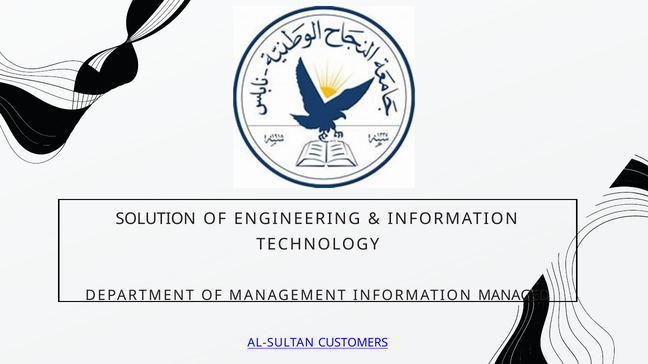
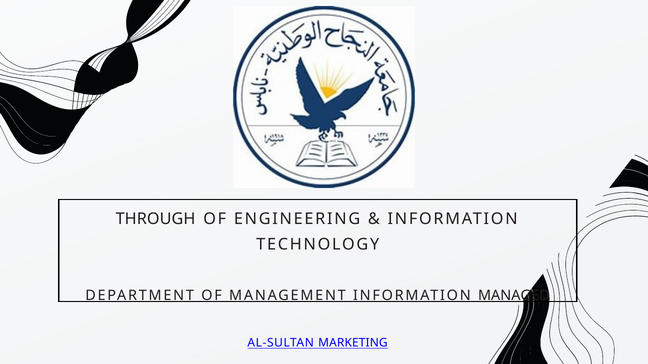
SOLUTION: SOLUTION -> THROUGH (156, 219)
CUSTOMERS: CUSTOMERS -> MARKETING (353, 343)
